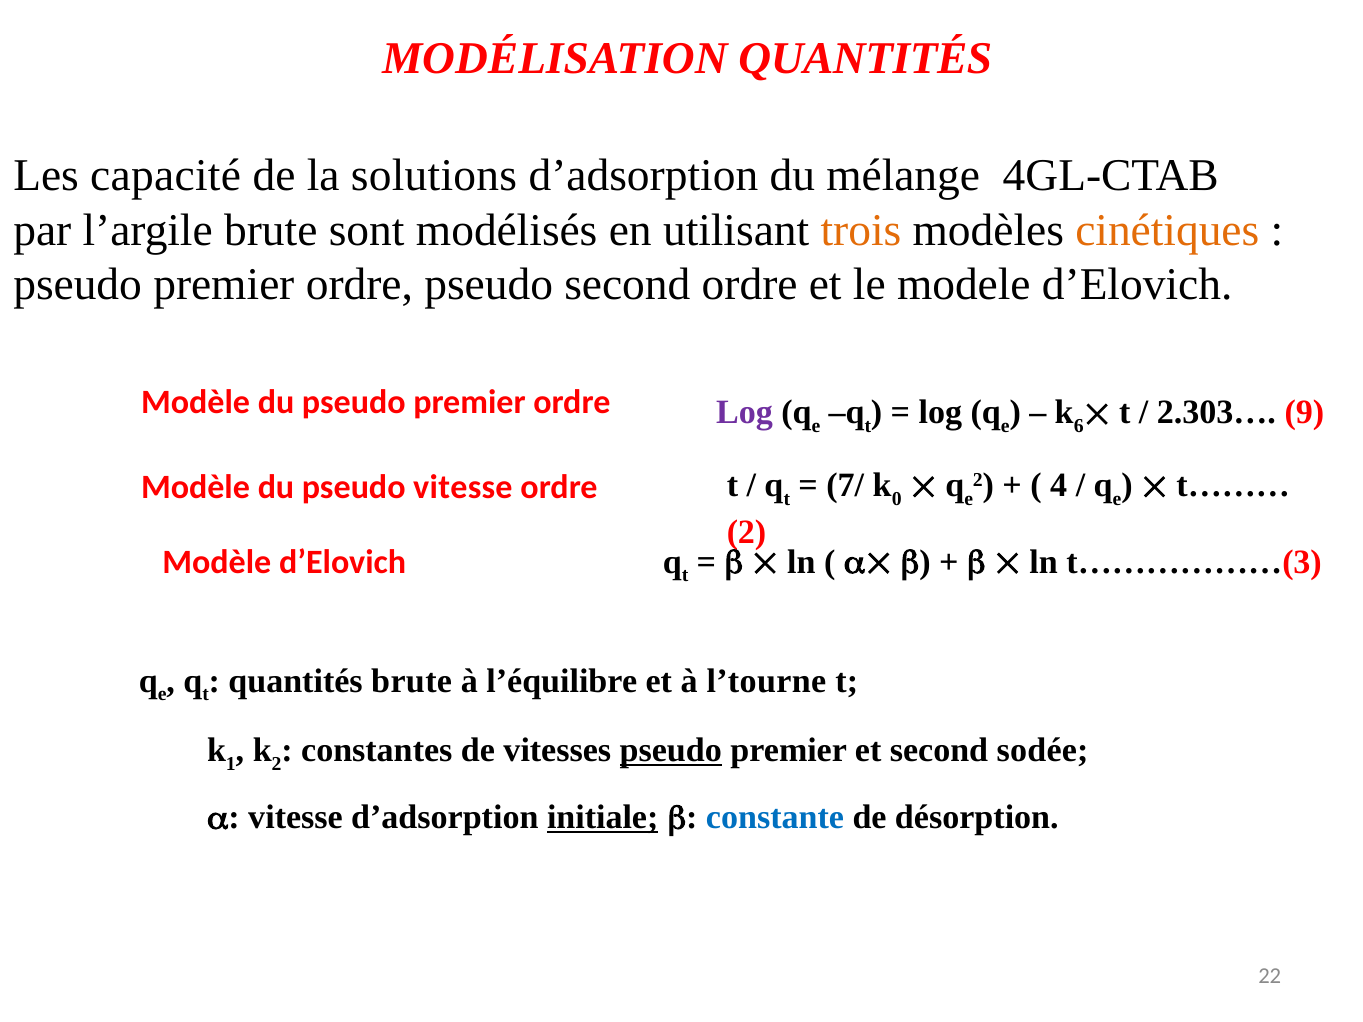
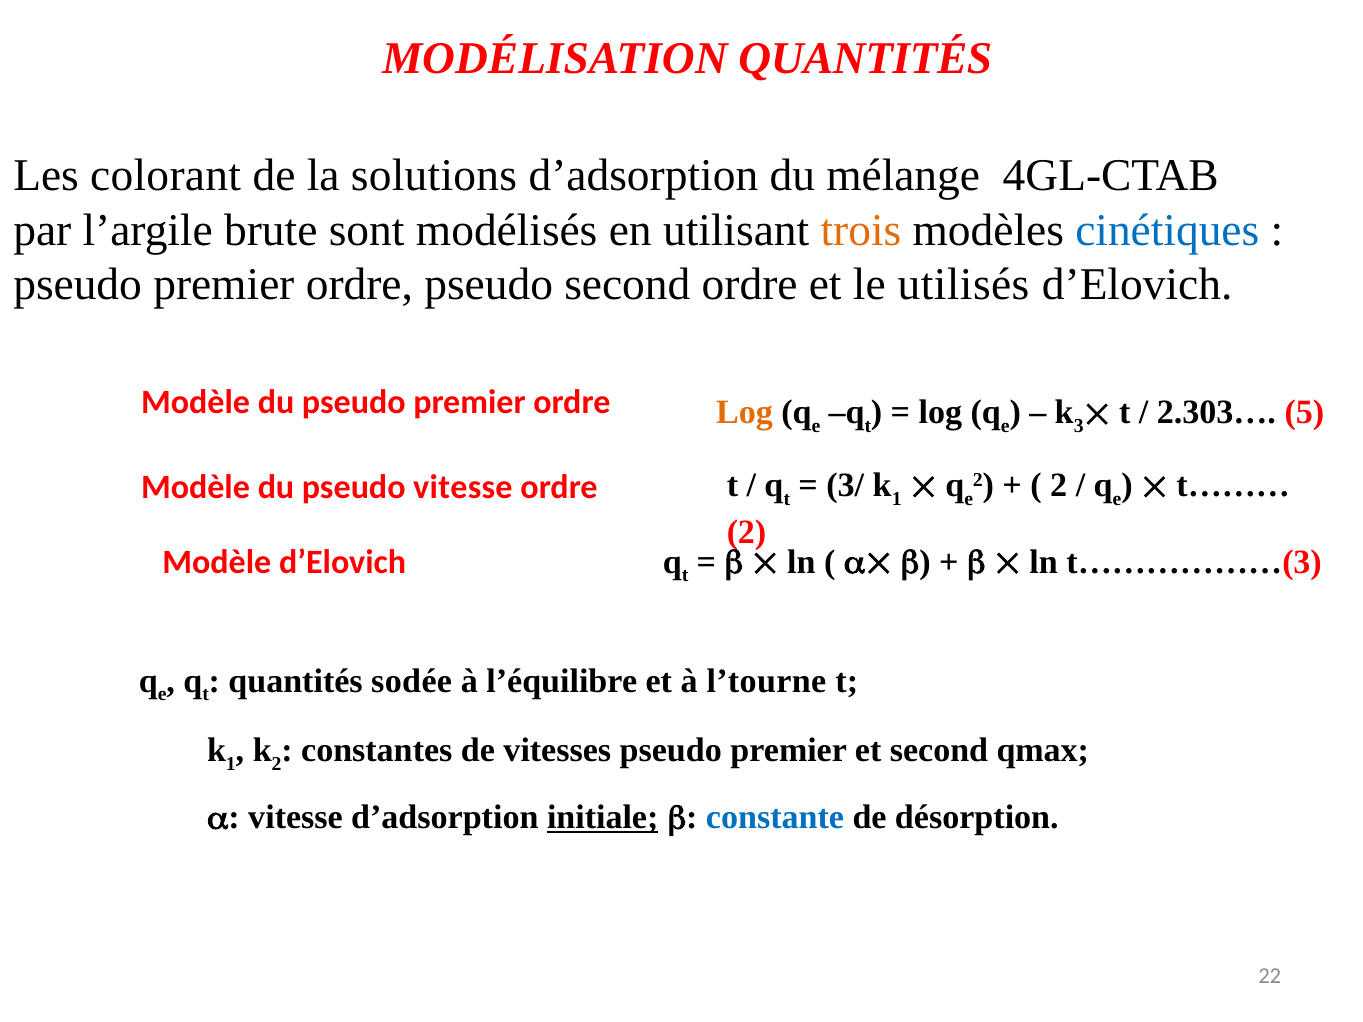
capacité: capacité -> colorant (166, 176)
cinétiques colour: orange -> blue (1167, 230)
modele: modele -> utilisés (964, 285)
Log colour: purple -> orange (745, 413)
6: 6 -> 3 (1079, 426)
9: 9 -> 5 (1304, 413)
7/: 7/ -> 3/ (845, 485)
0: 0 -> 1 (897, 499)
4: 4 -> 2 (1059, 485)
quantités brute: brute -> sodée (412, 681)
pseudo underline: present -> none (671, 751)
sodée: sodée -> qmax (1043, 751)
